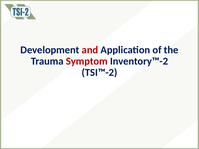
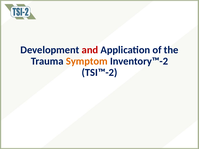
Symptom colour: red -> orange (87, 61)
